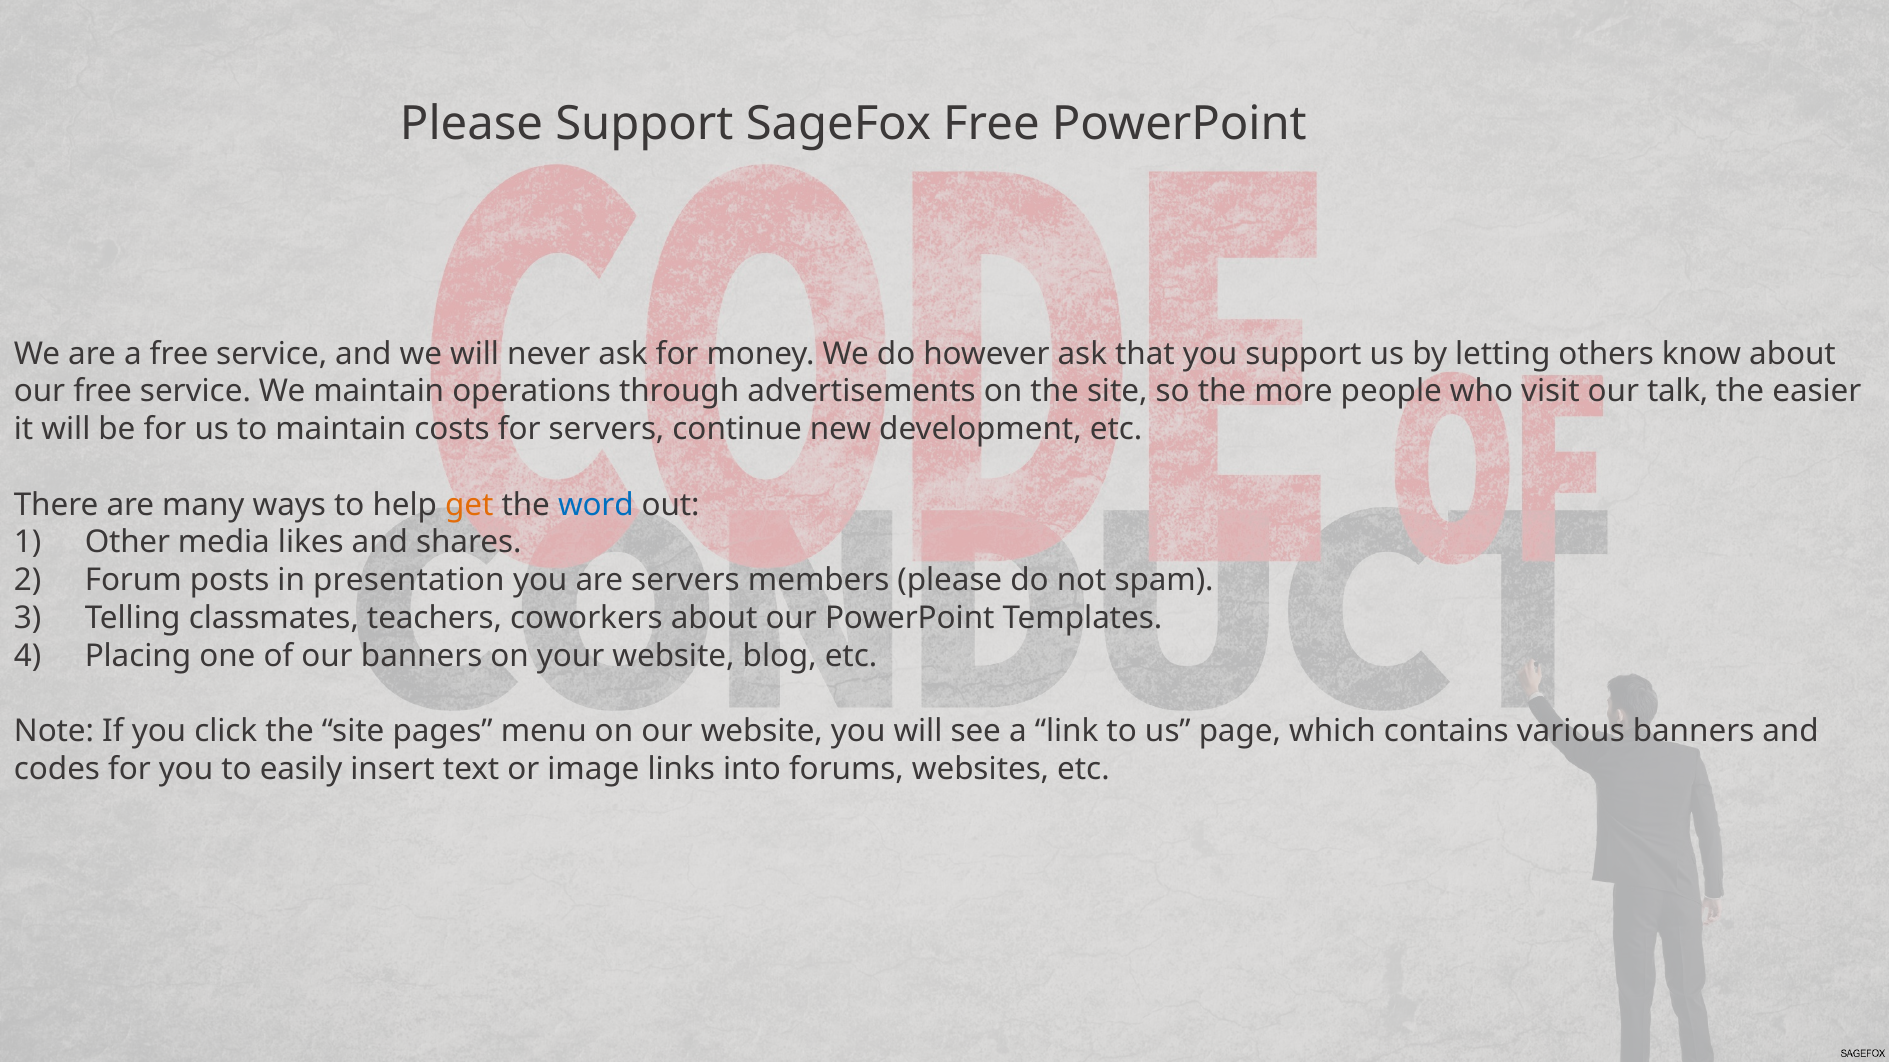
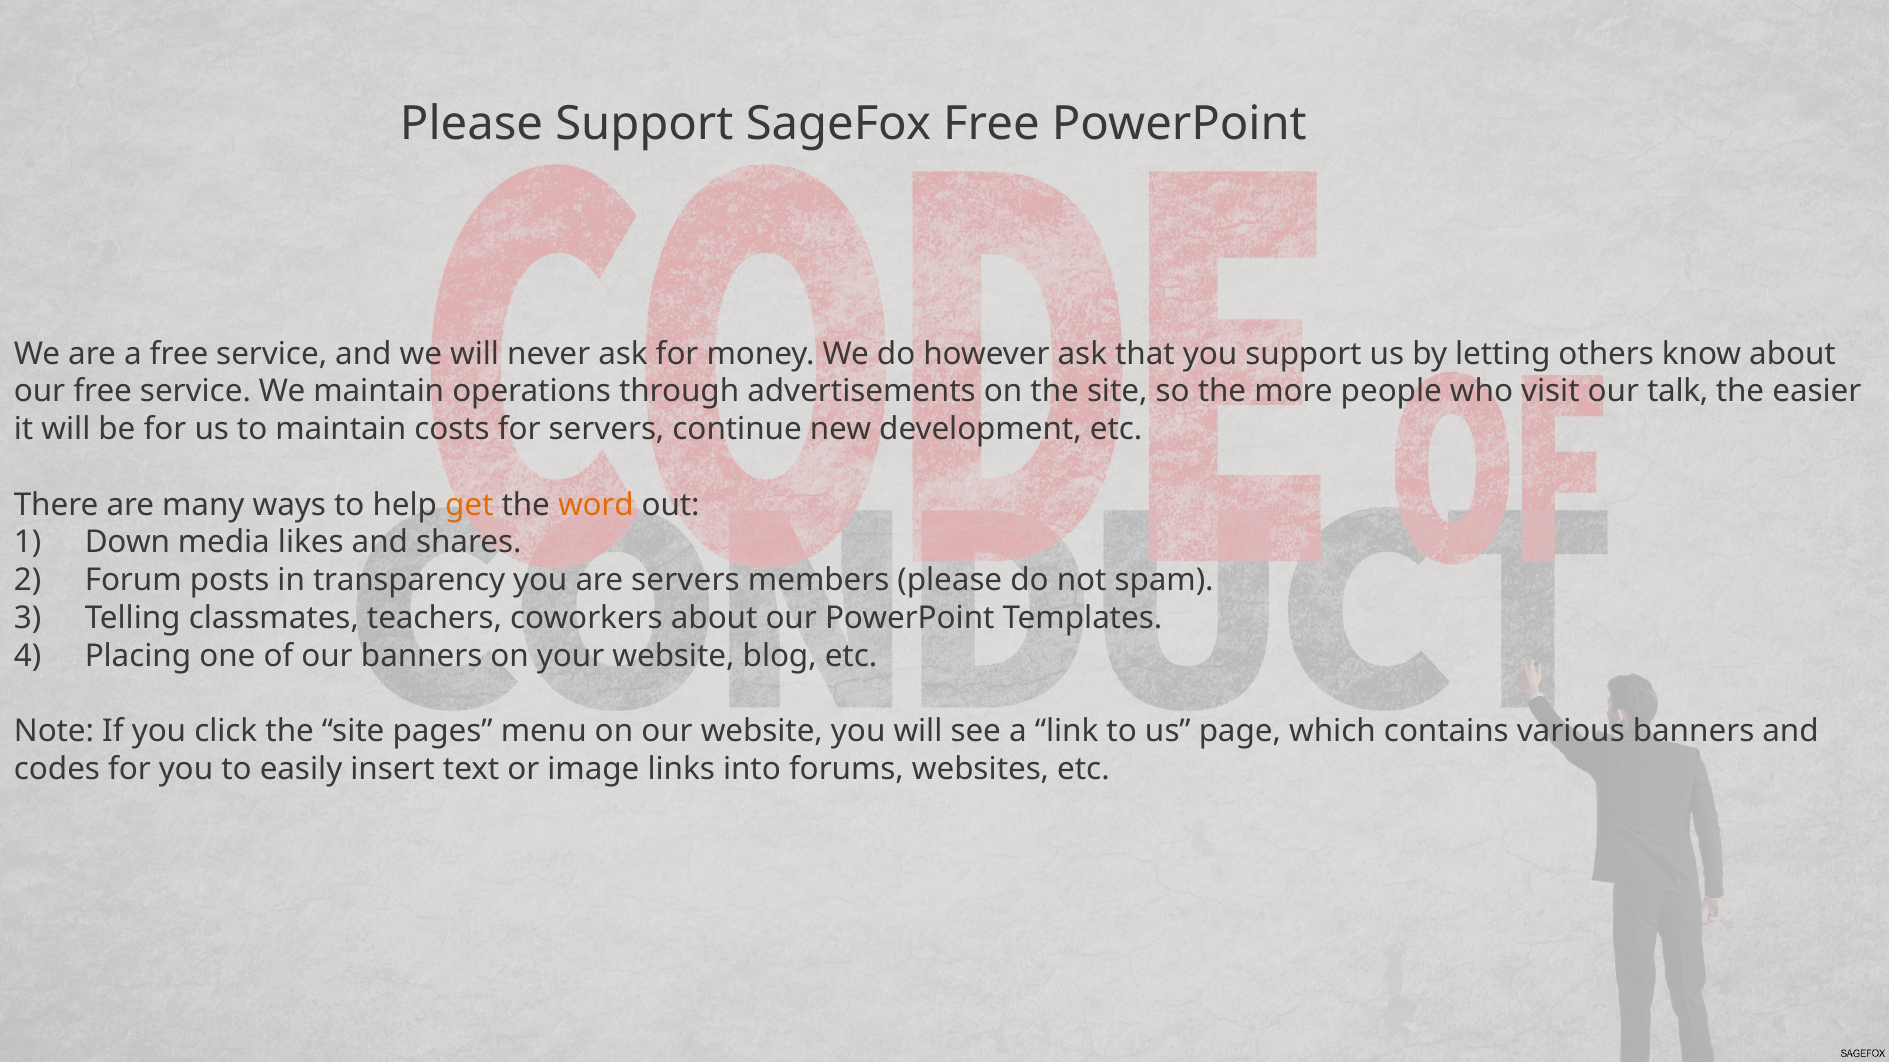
word colour: blue -> orange (596, 505)
Other: Other -> Down (127, 543)
presentation: presentation -> transparency (409, 581)
